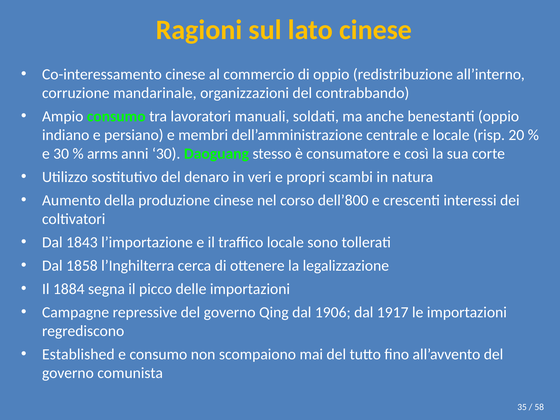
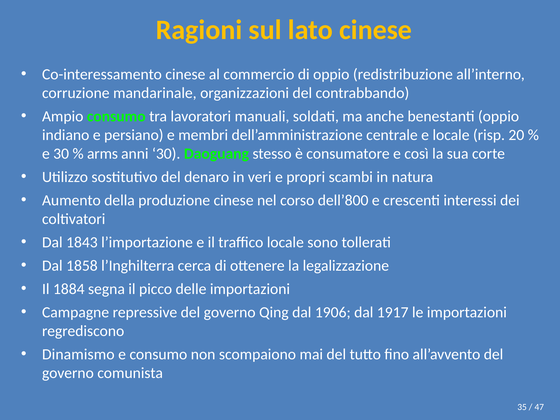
Established: Established -> Dinamismo (78, 354)
58: 58 -> 47 (539, 407)
